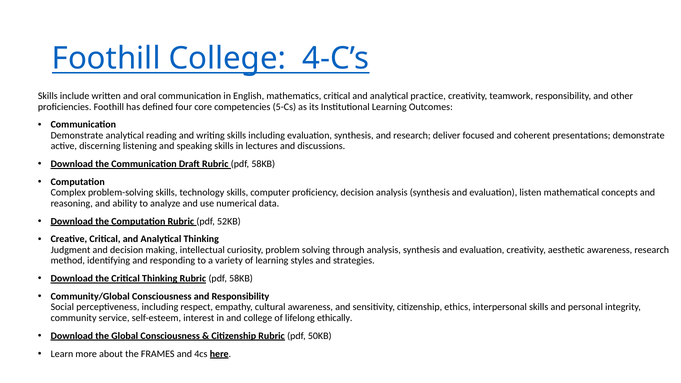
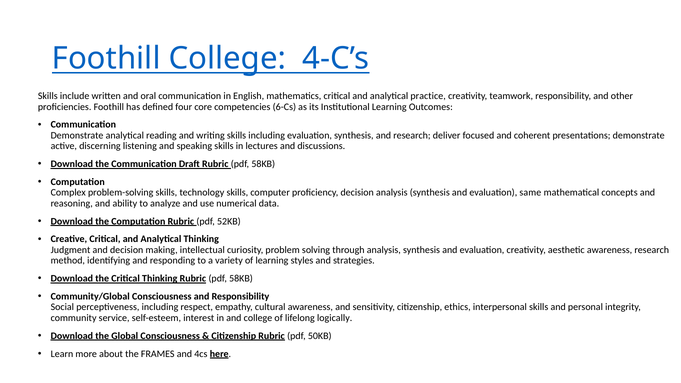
5-Cs: 5-Cs -> 6-Cs (284, 107)
listen: listen -> same (530, 193)
ethically: ethically -> logically (335, 318)
